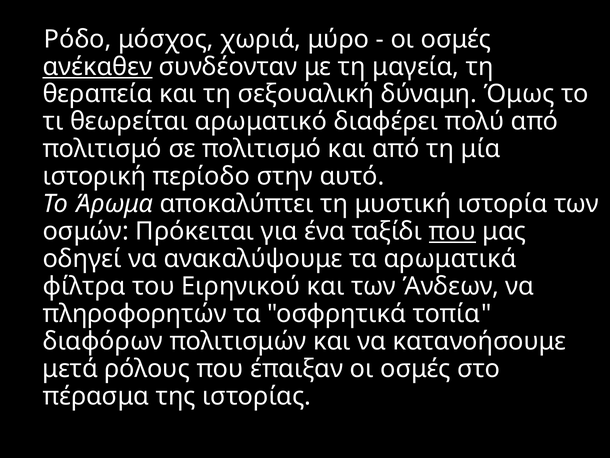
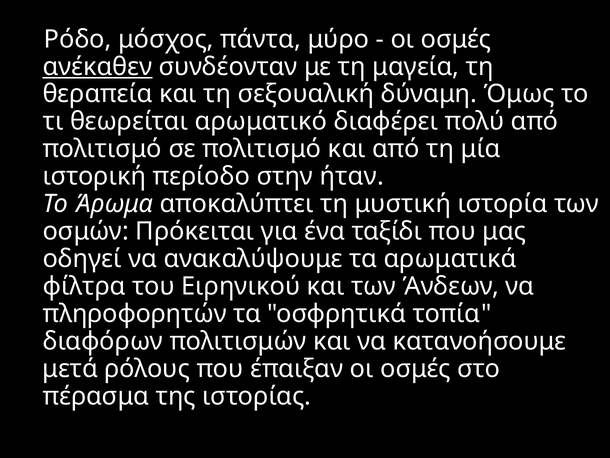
χωριά: χωριά -> πάντα (261, 39)
αυτό: αυτό -> ήταν (352, 176)
που underline: present -> none (452, 231)
